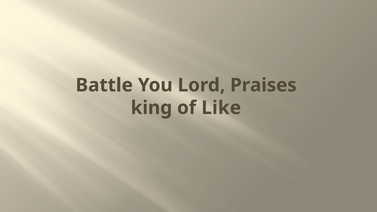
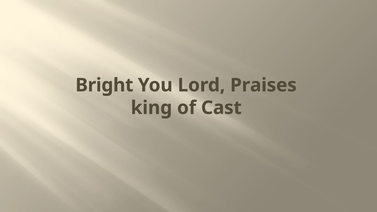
Battle: Battle -> Bright (104, 85)
Like: Like -> Cast (221, 108)
